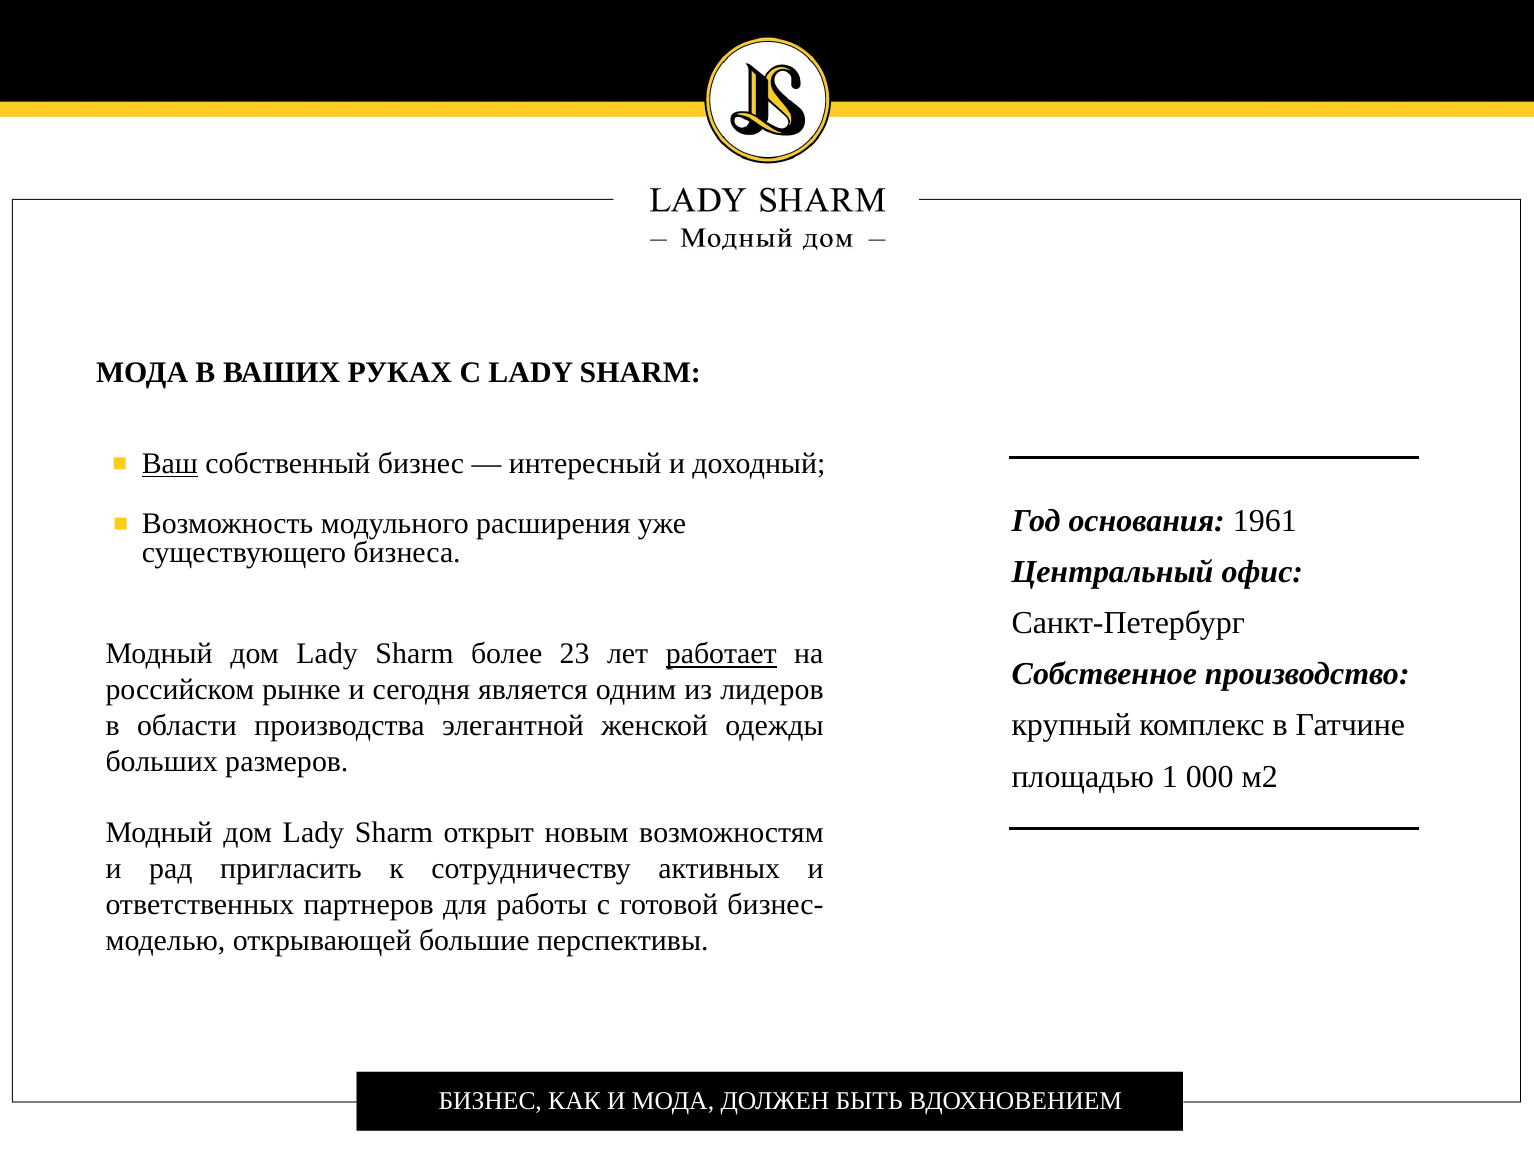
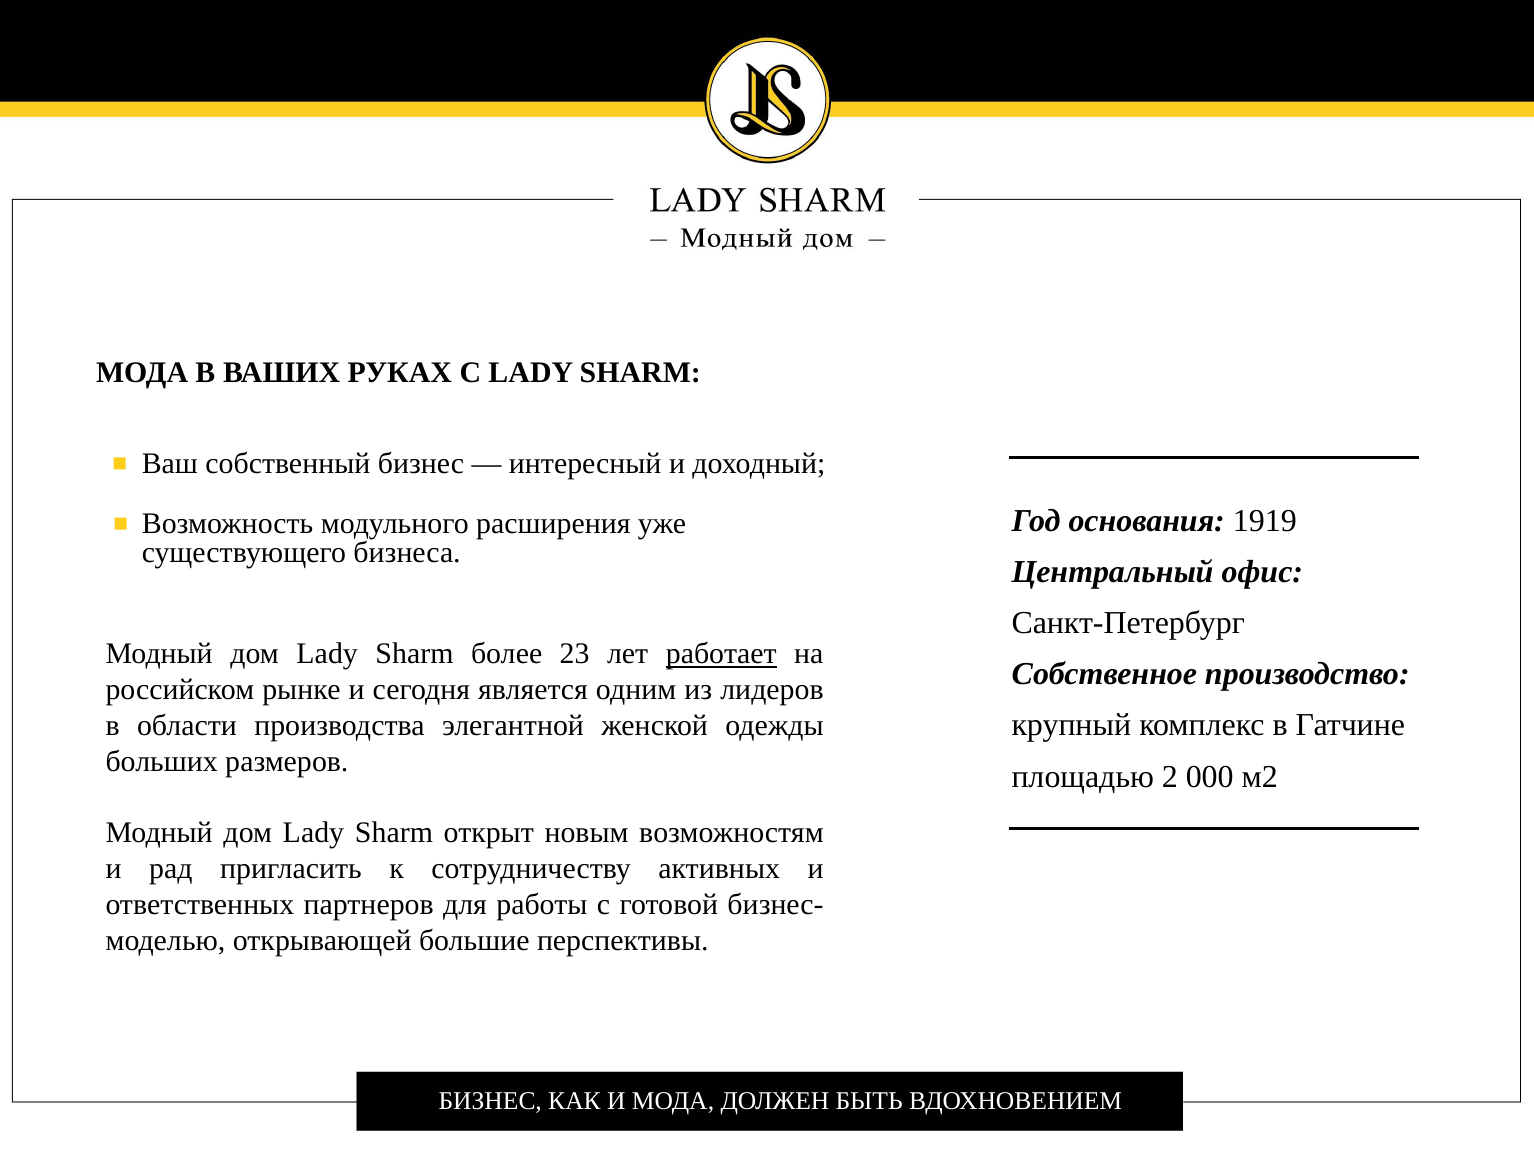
Ваш underline: present -> none (170, 464)
1961: 1961 -> 1919 (1265, 521)
1: 1 -> 2 (1170, 777)
